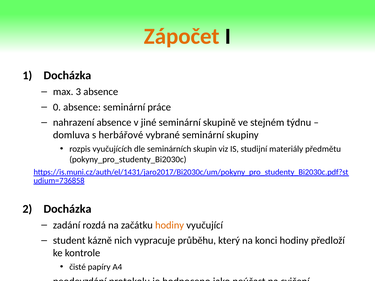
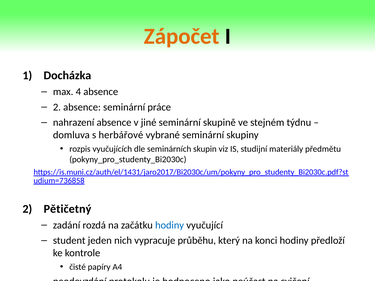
3: 3 -> 4 (78, 92)
0: 0 -> 2 (57, 107)
2 Docházka: Docházka -> Pětičetný (67, 209)
hodiny colour: orange -> blue (170, 225)
kázně: kázně -> jeden (100, 241)
